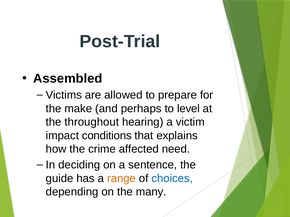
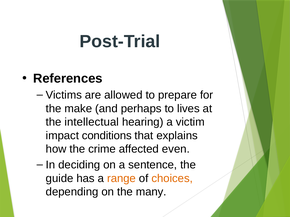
Assembled: Assembled -> References (68, 79)
level: level -> lives (188, 109)
throughout: throughout -> intellectual (92, 122)
need: need -> even (176, 149)
choices colour: blue -> orange (172, 179)
